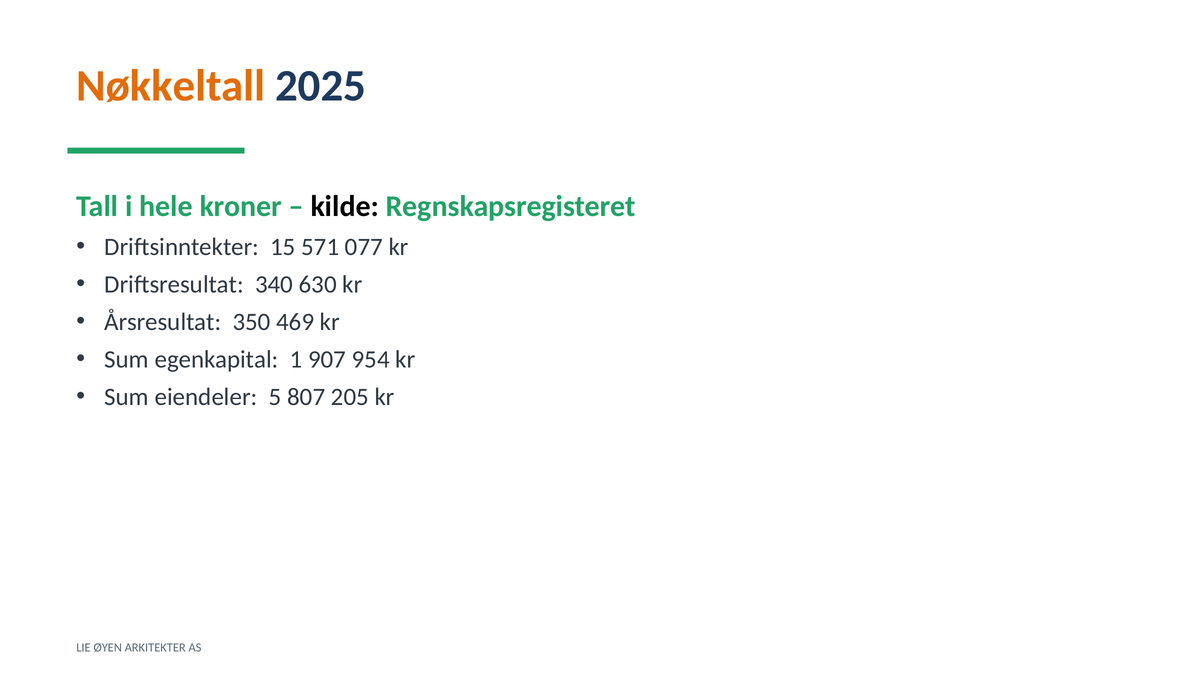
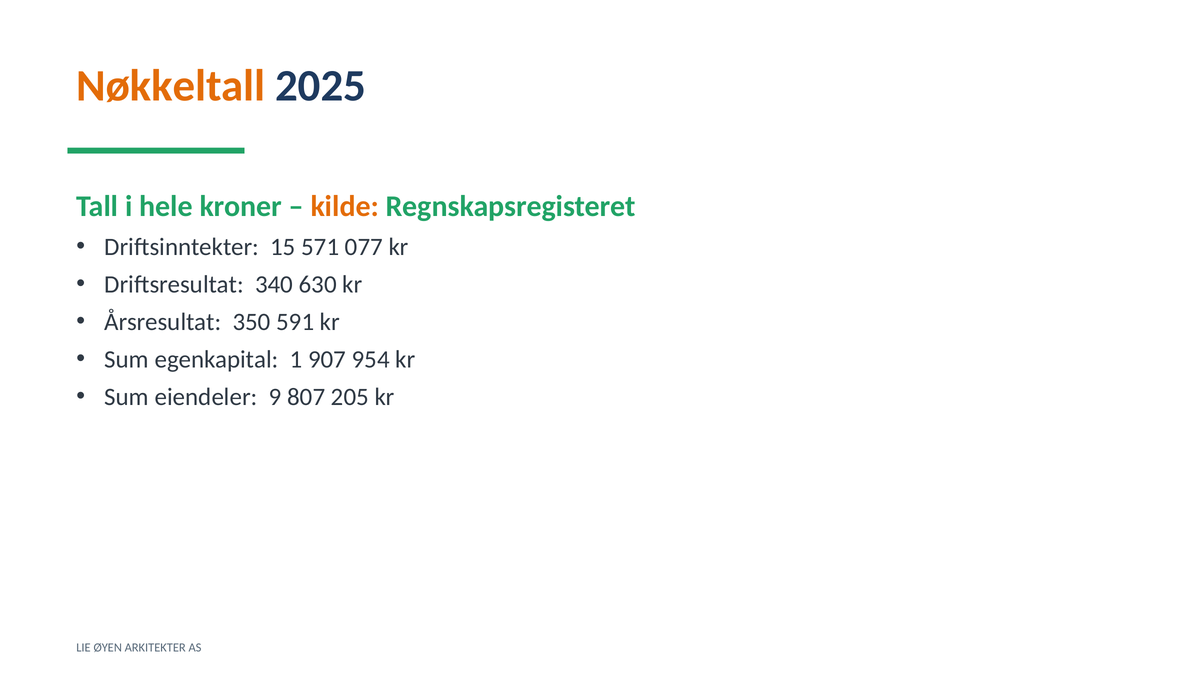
kilde colour: black -> orange (345, 206)
469: 469 -> 591 (295, 322)
5: 5 -> 9 (275, 397)
